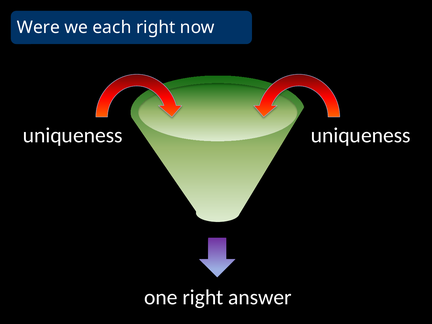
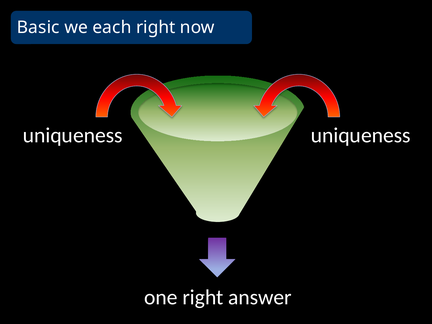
Were: Were -> Basic (38, 27)
